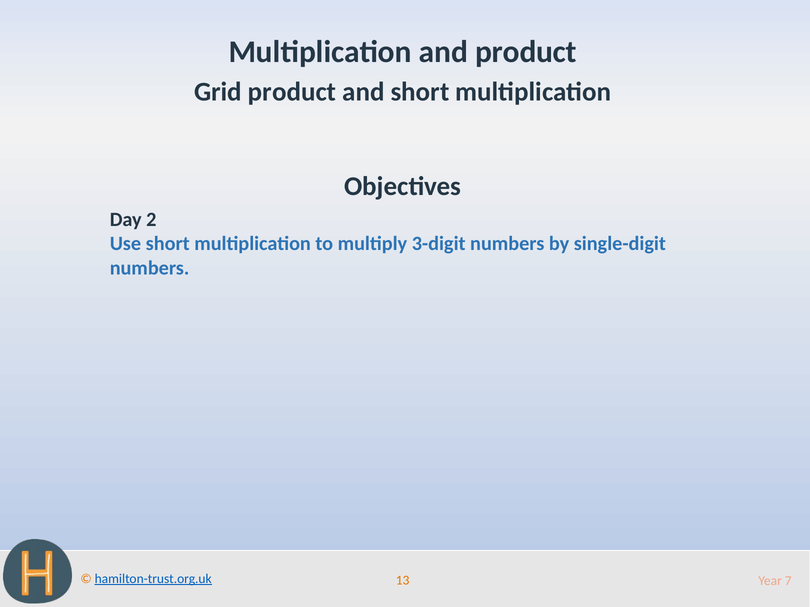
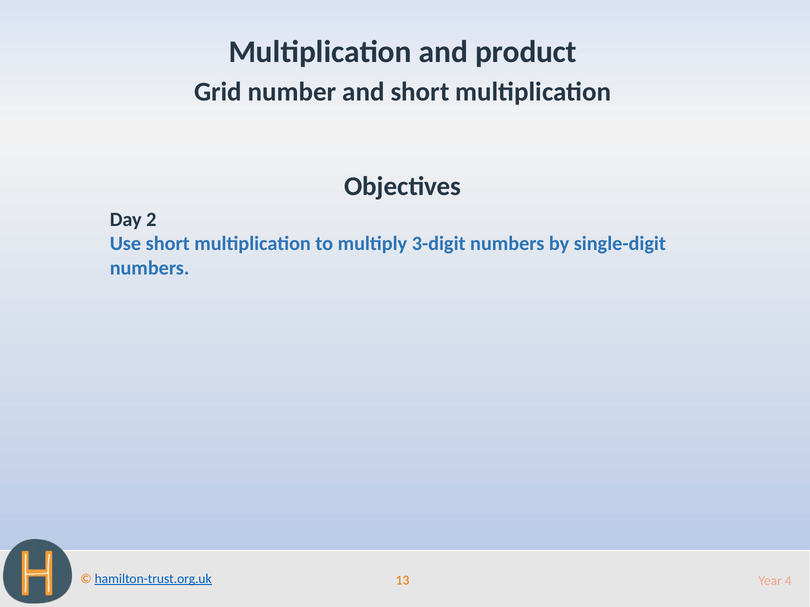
Grid product: product -> number (292, 92)
7: 7 -> 4 (788, 581)
